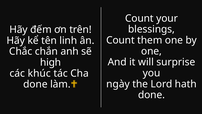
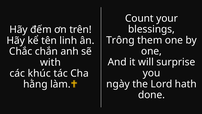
Count: Count -> Trông (120, 40)
high: high -> with (50, 62)
done: done -> hằng (35, 84)
